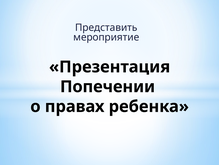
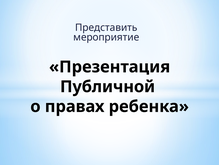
Попечении: Попечении -> Публичной (108, 86)
